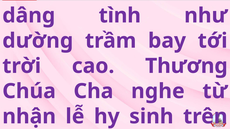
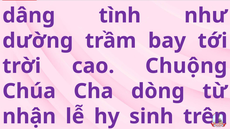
Thương: Thương -> Chuộng (186, 66)
nghe: nghe -> dòng (158, 91)
